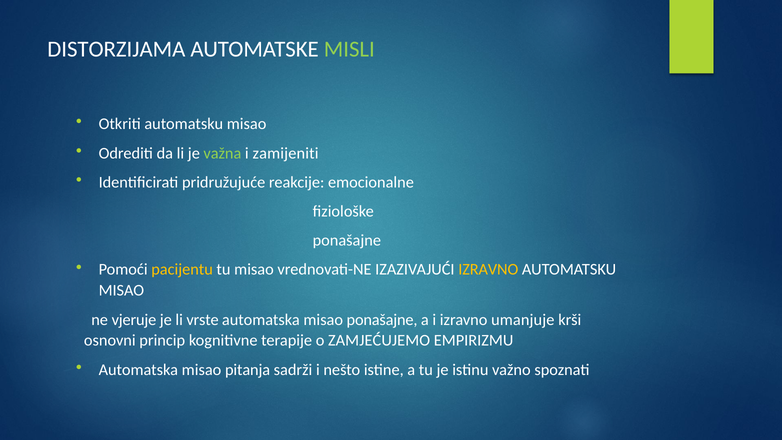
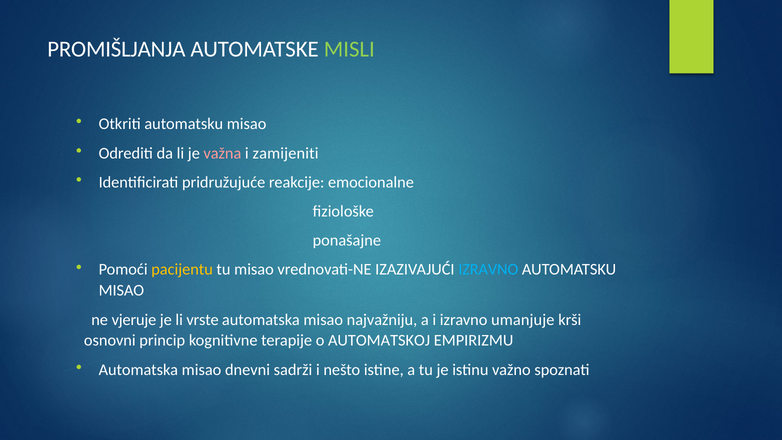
DISTORZIJAMA: DISTORZIJAMA -> PROMIŠLJANJA (116, 49)
važna colour: light green -> pink (222, 153)
IZRAVNO colour: yellow -> light blue (488, 270)
misao ponašajne: ponašajne -> najvažniju (382, 320)
ZAMJEĆUJEMO: ZAMJEĆUJEMO -> AUTOMATSKOJ (379, 340)
pitanja: pitanja -> dnevni (248, 370)
